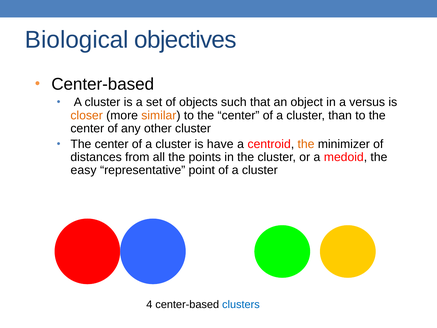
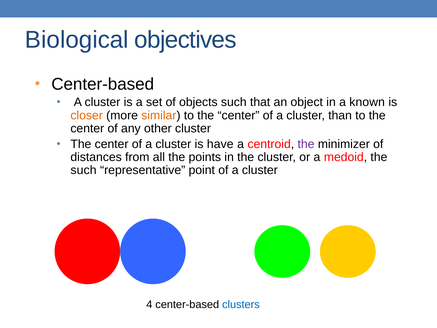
versus: versus -> known (367, 102)
the colour: orange -> purple (306, 144)
easy: easy -> such (84, 170)
